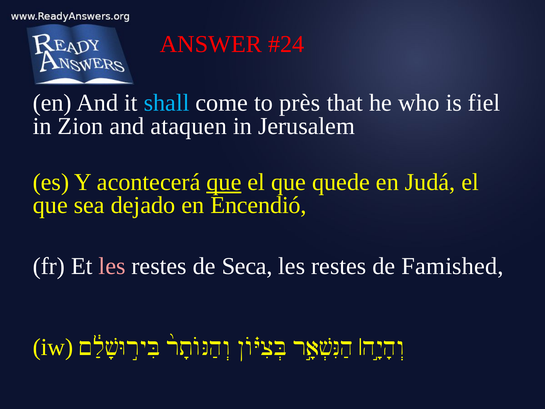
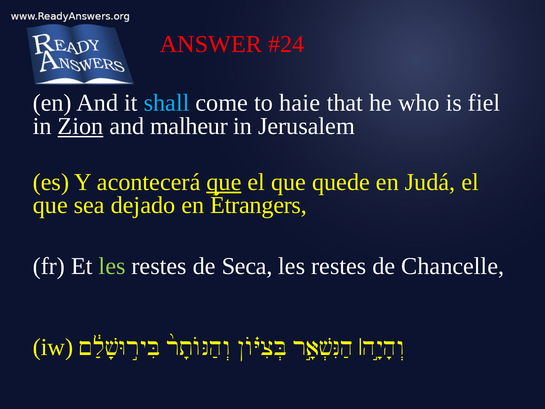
près: près -> haie (300, 103)
Zion underline: none -> present (81, 126)
ataquen: ataquen -> malheur (189, 126)
Encendió: Encendió -> Étrangers (259, 205)
les colour: pink -> light green (112, 266)
Famished: Famished -> Chancelle (453, 266)
